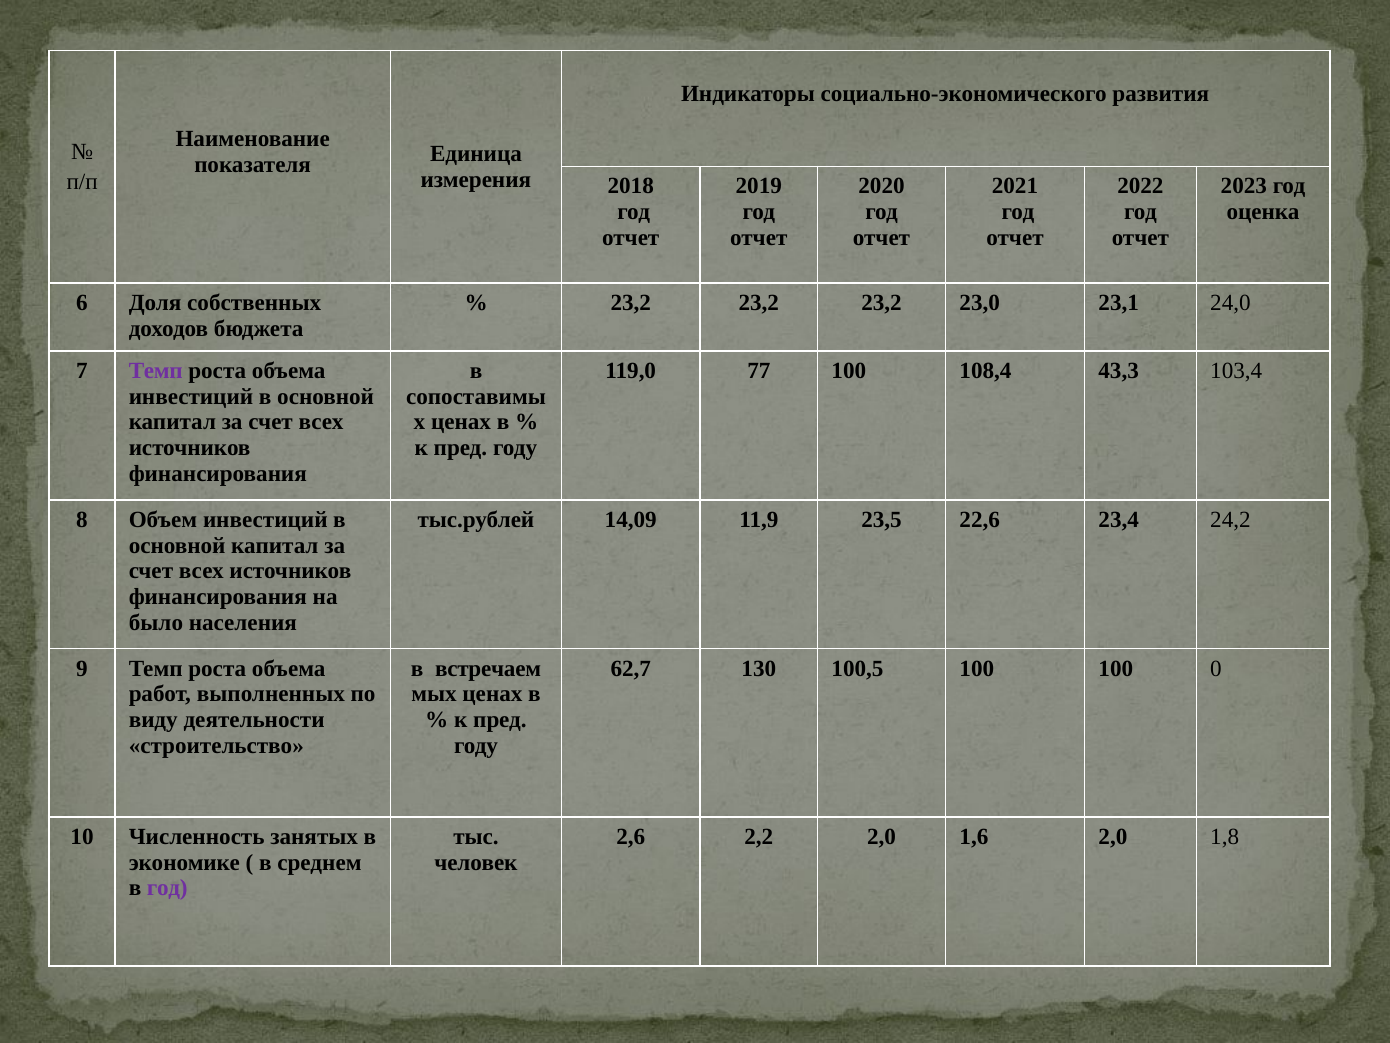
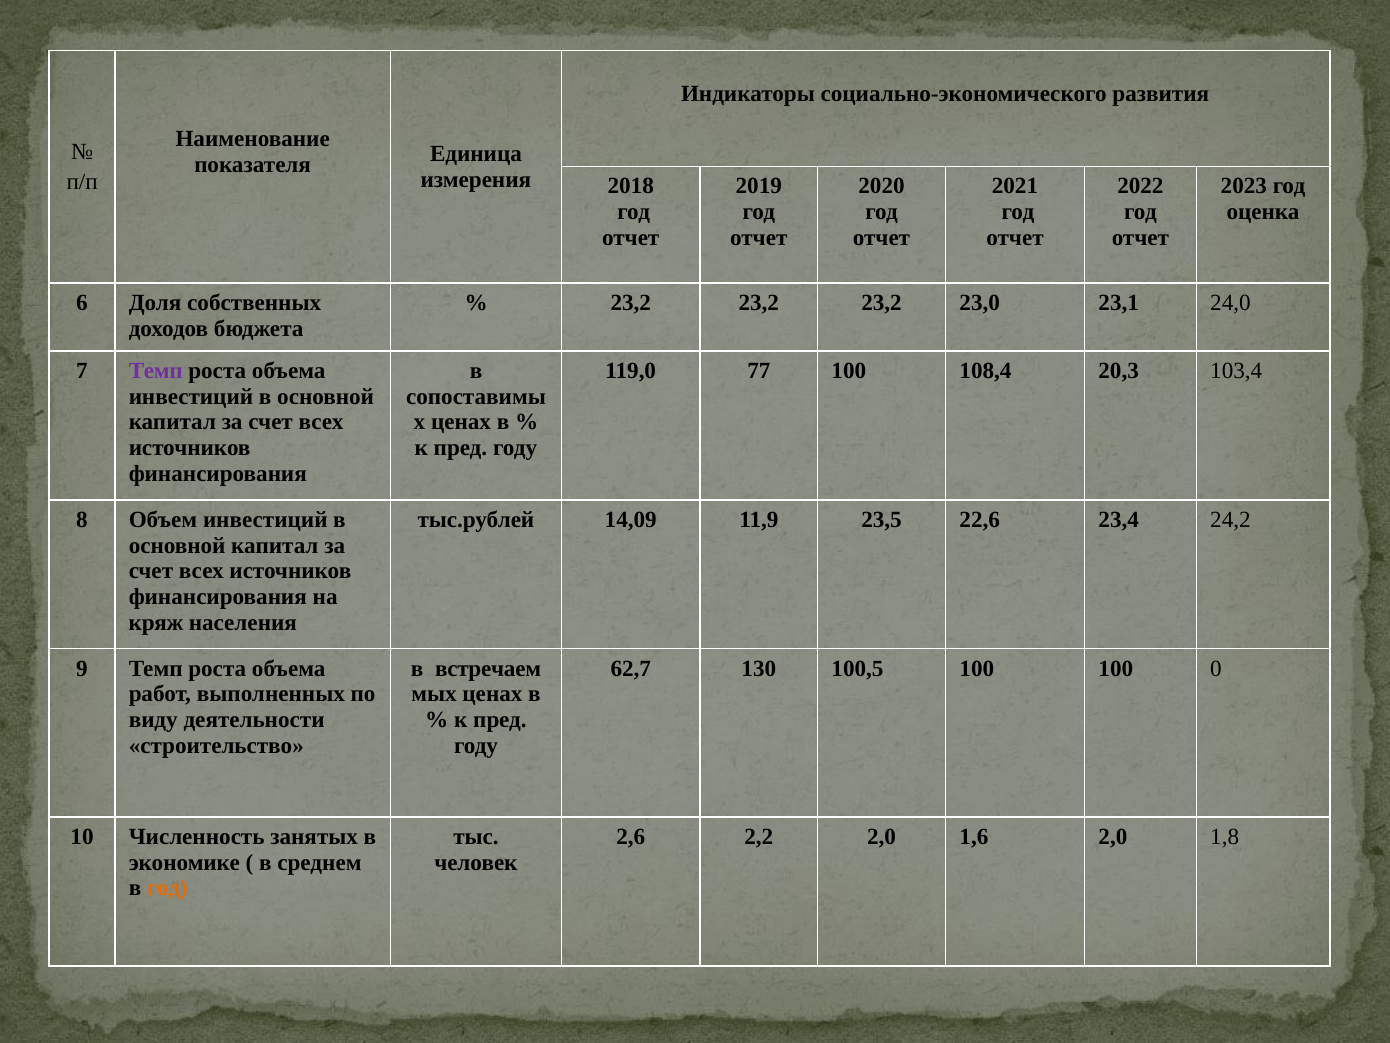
43,3: 43,3 -> 20,3 (1119, 371)
было: было -> кряж (156, 622)
год colour: purple -> orange (167, 888)
